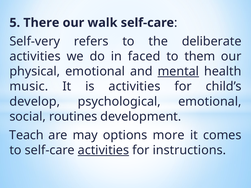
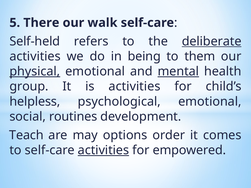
Self-very: Self-very -> Self-held (35, 41)
deliberate underline: none -> present (212, 41)
faced: faced -> being (144, 56)
physical underline: none -> present (35, 71)
music: music -> group (29, 87)
develop: develop -> helpless (35, 102)
more: more -> order (169, 135)
instructions: instructions -> empowered (189, 150)
